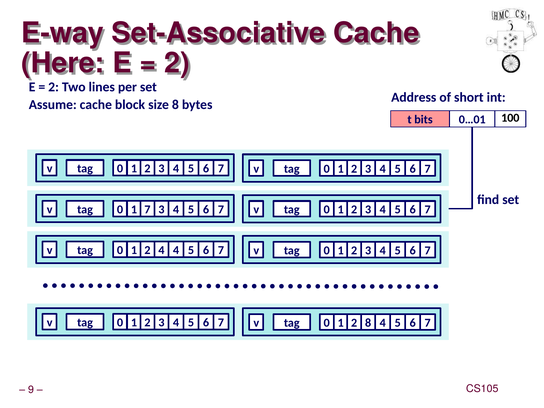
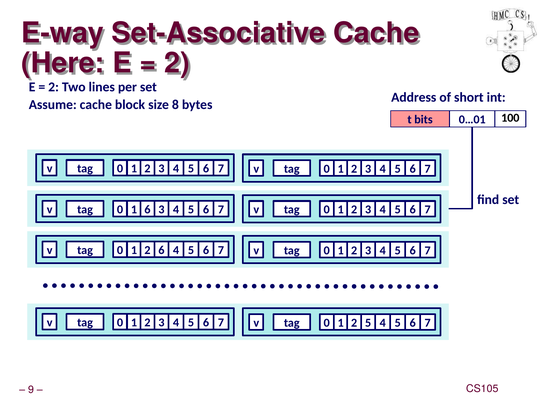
1 7: 7 -> 6 (147, 209)
v 4: 4 -> 6 (161, 250)
v 8: 8 -> 5 (368, 323)
